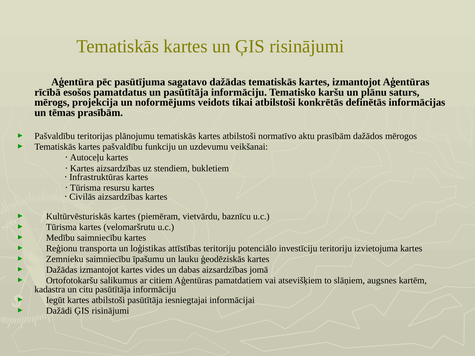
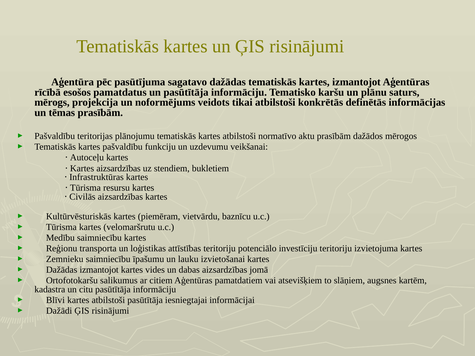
ģeodēziskās: ģeodēziskās -> izvietošanai (223, 259)
Iegūt: Iegūt -> Blīvi (55, 300)
